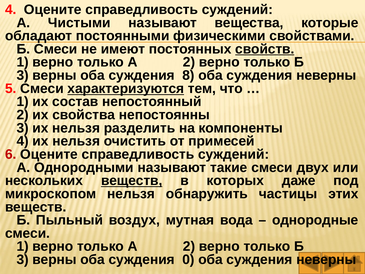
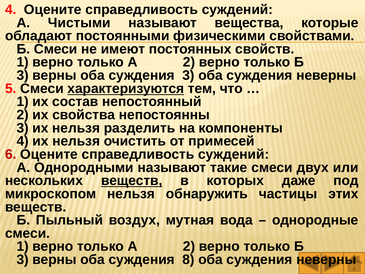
свойств underline: present -> none (265, 49)
суждения 8: 8 -> 3 (188, 75)
0: 0 -> 8 (188, 259)
